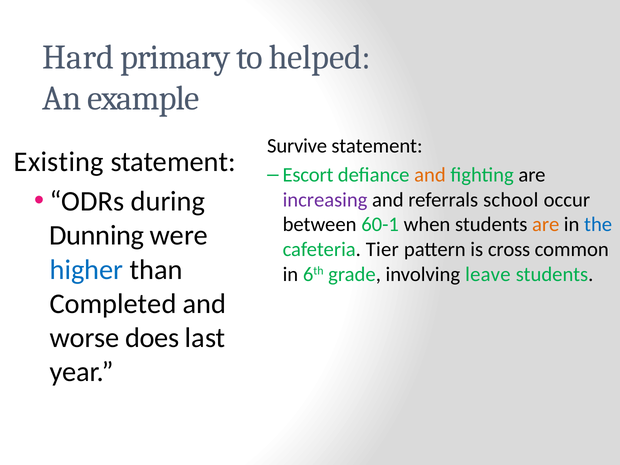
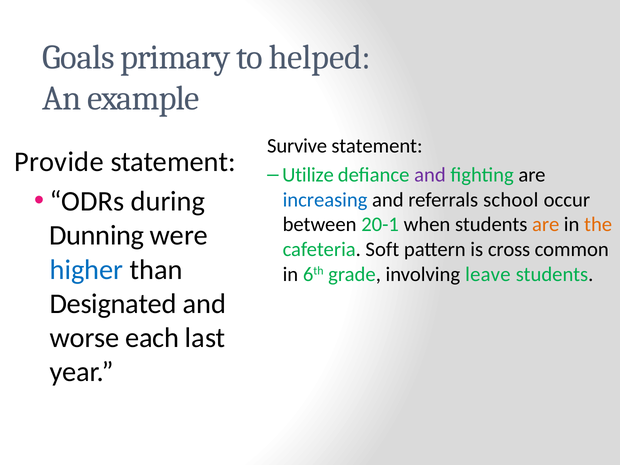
Hard: Hard -> Goals (78, 57)
Existing: Existing -> Provide (59, 162)
Escort: Escort -> Utilize (308, 175)
and colour: orange -> purple (430, 175)
increasing colour: purple -> blue (325, 200)
60-1: 60-1 -> 20-1 (380, 225)
the colour: blue -> orange (598, 225)
Tier: Tier -> Soft (382, 249)
Completed: Completed -> Designated (113, 304)
does: does -> each (152, 338)
